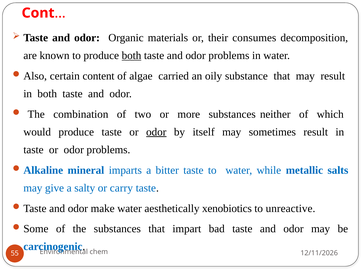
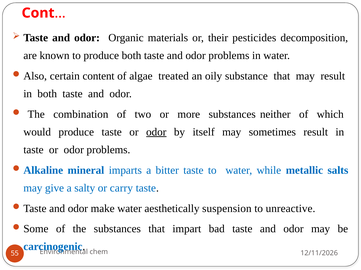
consumes: consumes -> pesticides (254, 38)
both underline: present -> none (131, 56)
carried: carried -> treated (174, 76)
xenobiotics: xenobiotics -> suspension (227, 209)
